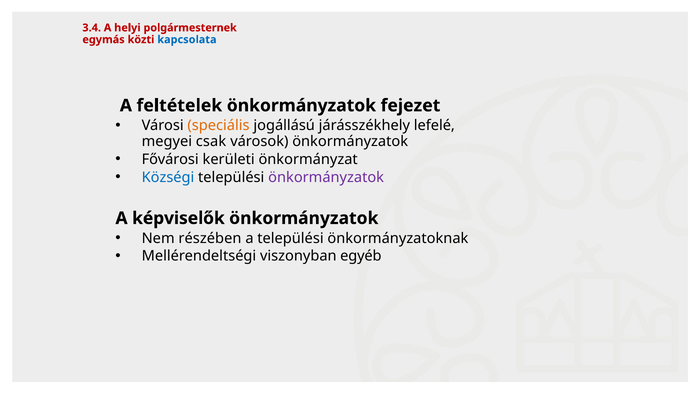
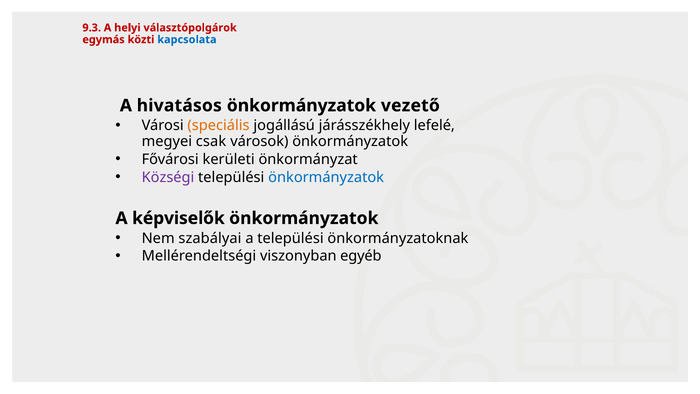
3.4: 3.4 -> 9.3 (92, 28)
polgármesternek: polgármesternek -> választópolgárok (190, 28)
feltételek: feltételek -> hivatásos (179, 105)
fejezet: fejezet -> vezető (410, 105)
Községi colour: blue -> purple (168, 177)
önkormányzatok colour: purple -> blue (326, 177)
részében: részében -> szabályai (210, 238)
